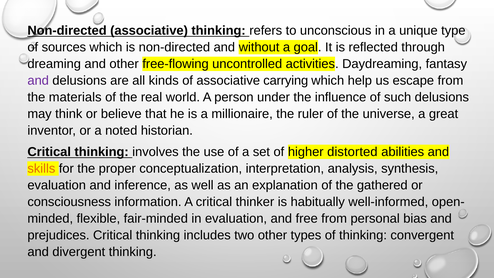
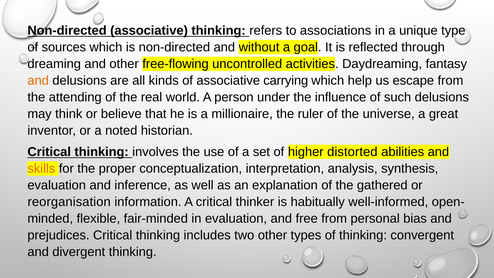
unconscious: unconscious -> associations (336, 31)
and colour: purple -> orange (38, 81)
materials: materials -> attending (75, 97)
consciousness: consciousness -> reorganisation (69, 202)
